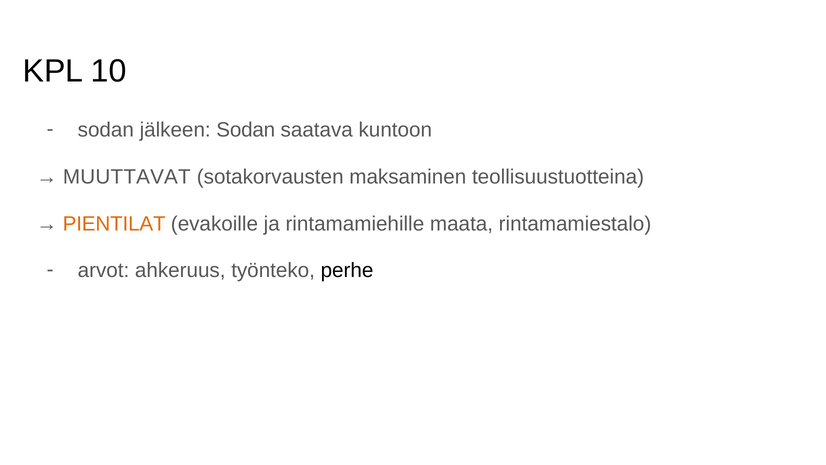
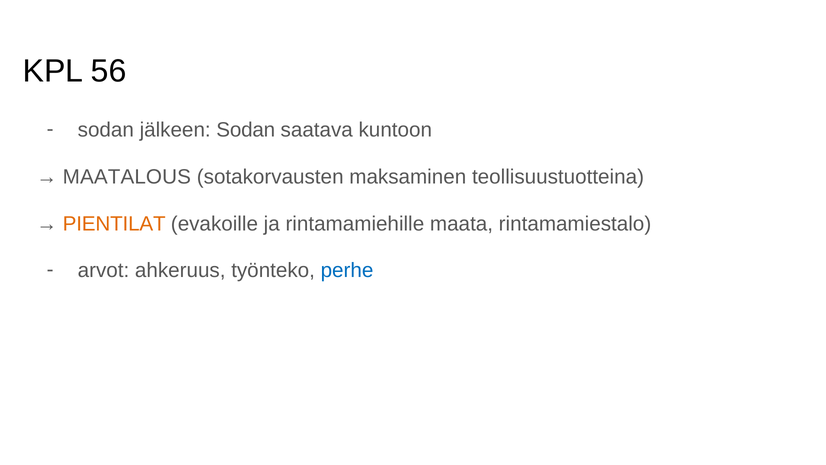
10: 10 -> 56 (109, 71)
MUUTTAVAT: MUUTTAVAT -> MAATALOUS (127, 177)
perhe colour: black -> blue (347, 270)
